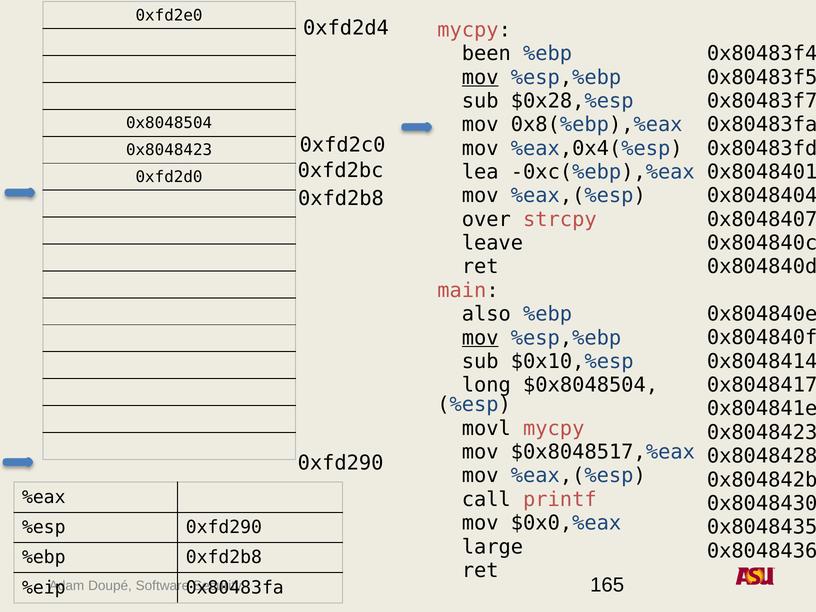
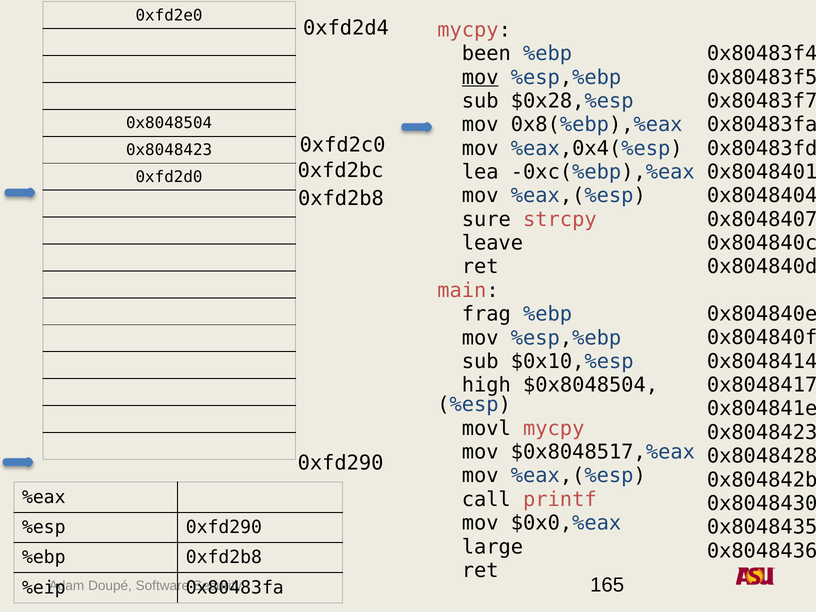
over: over -> sure (486, 219)
also: also -> frag (486, 314)
mov underline: present -> none (480, 338)
long: long -> high (486, 385)
